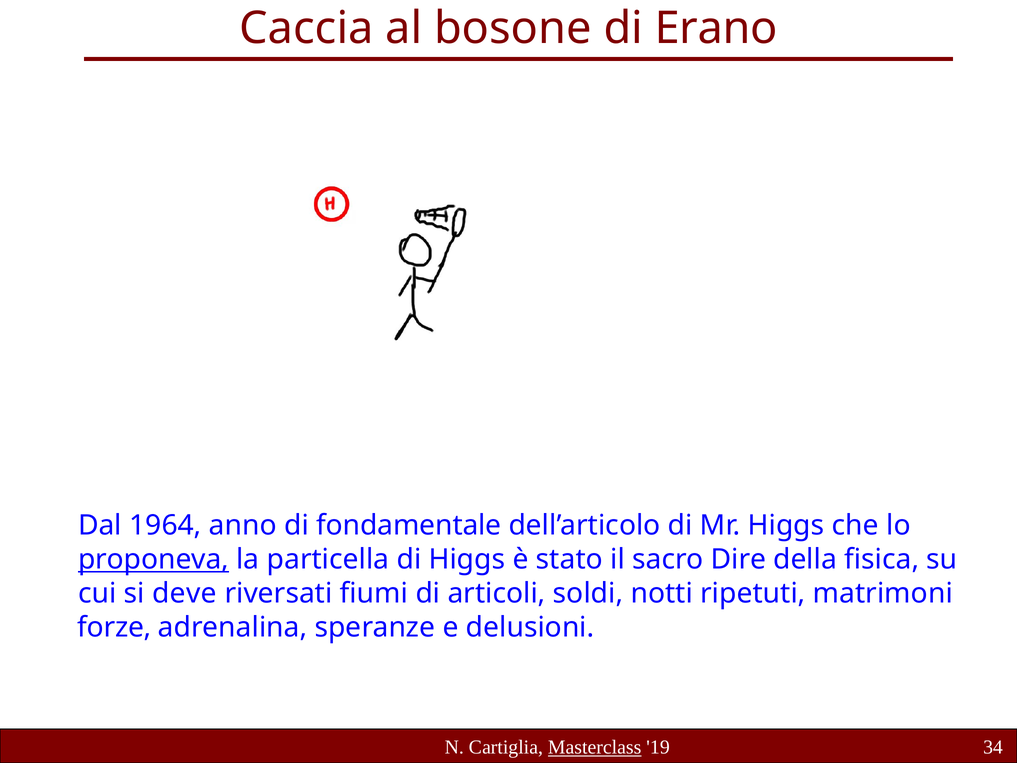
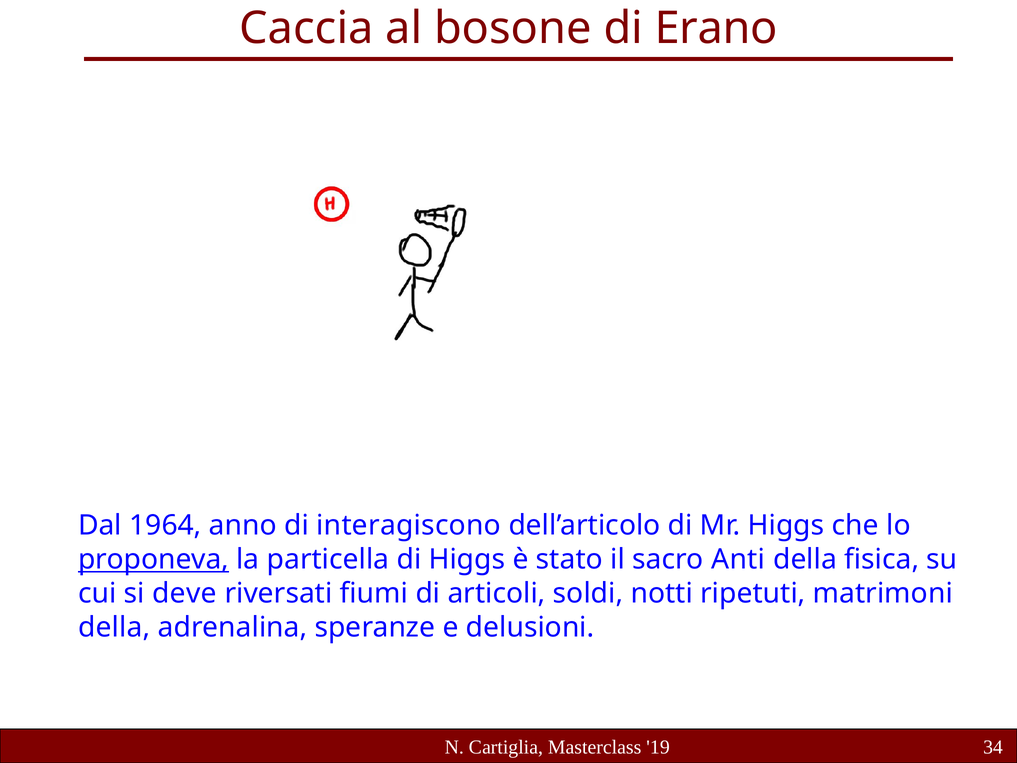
fondamentale: fondamentale -> interagiscono (409, 525)
Dire: Dire -> Anti (738, 559)
forze: forze -> della (114, 627)
Masterclass underline: present -> none (595, 747)
